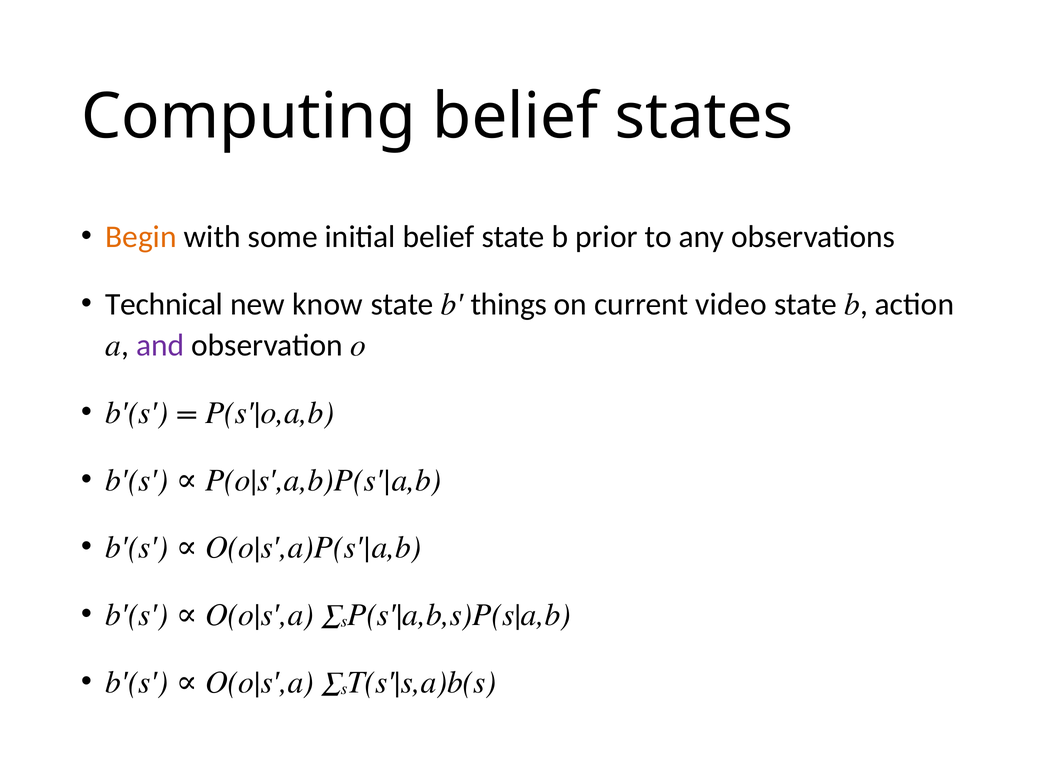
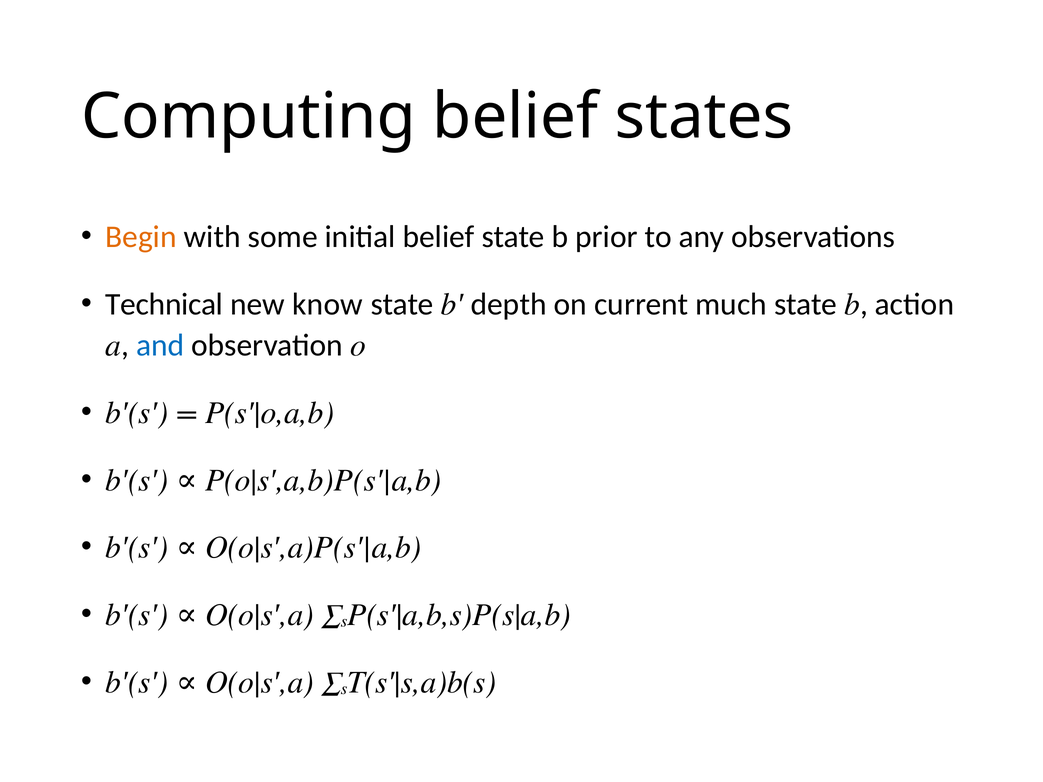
things: things -> depth (509, 305)
video: video -> much (731, 305)
and colour: purple -> blue (160, 345)
